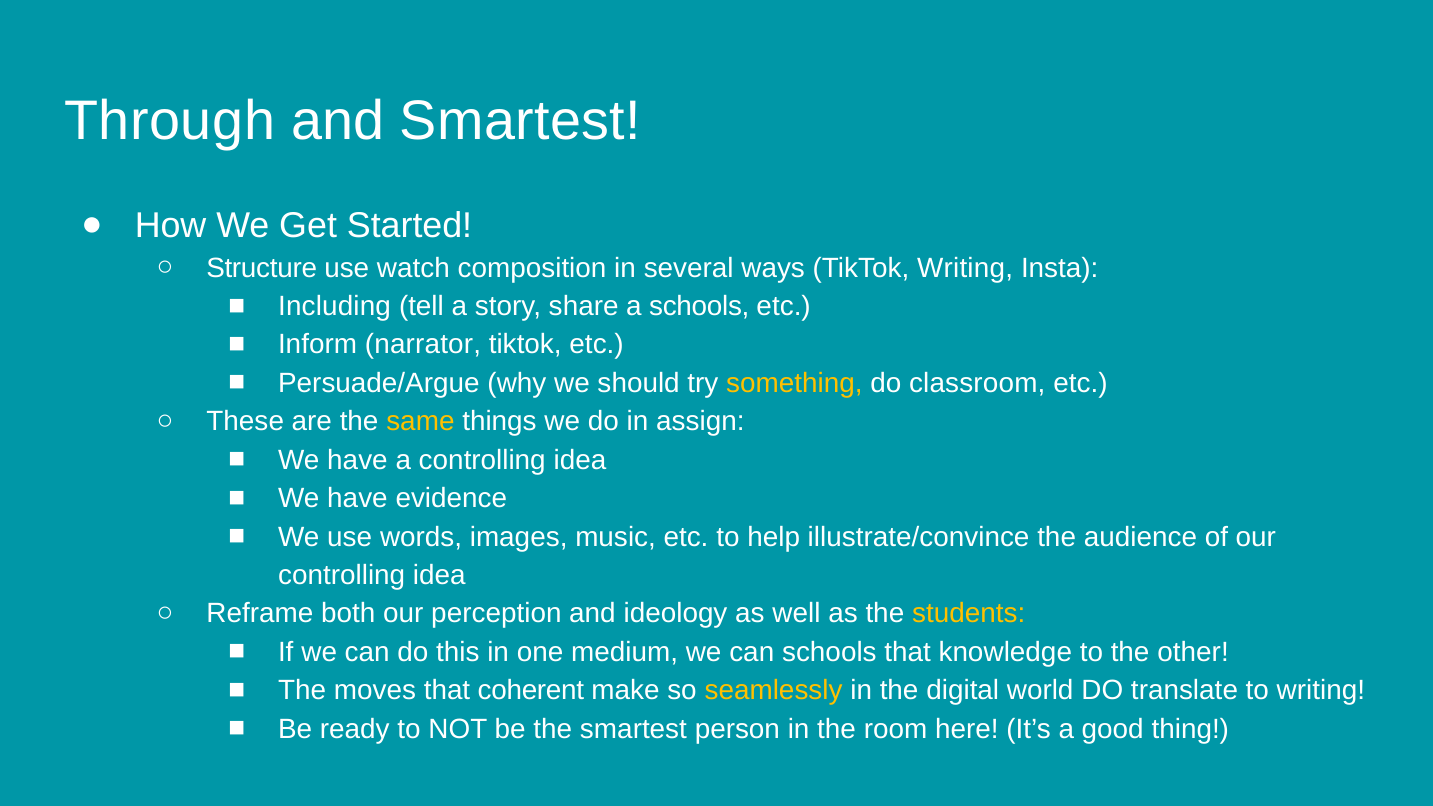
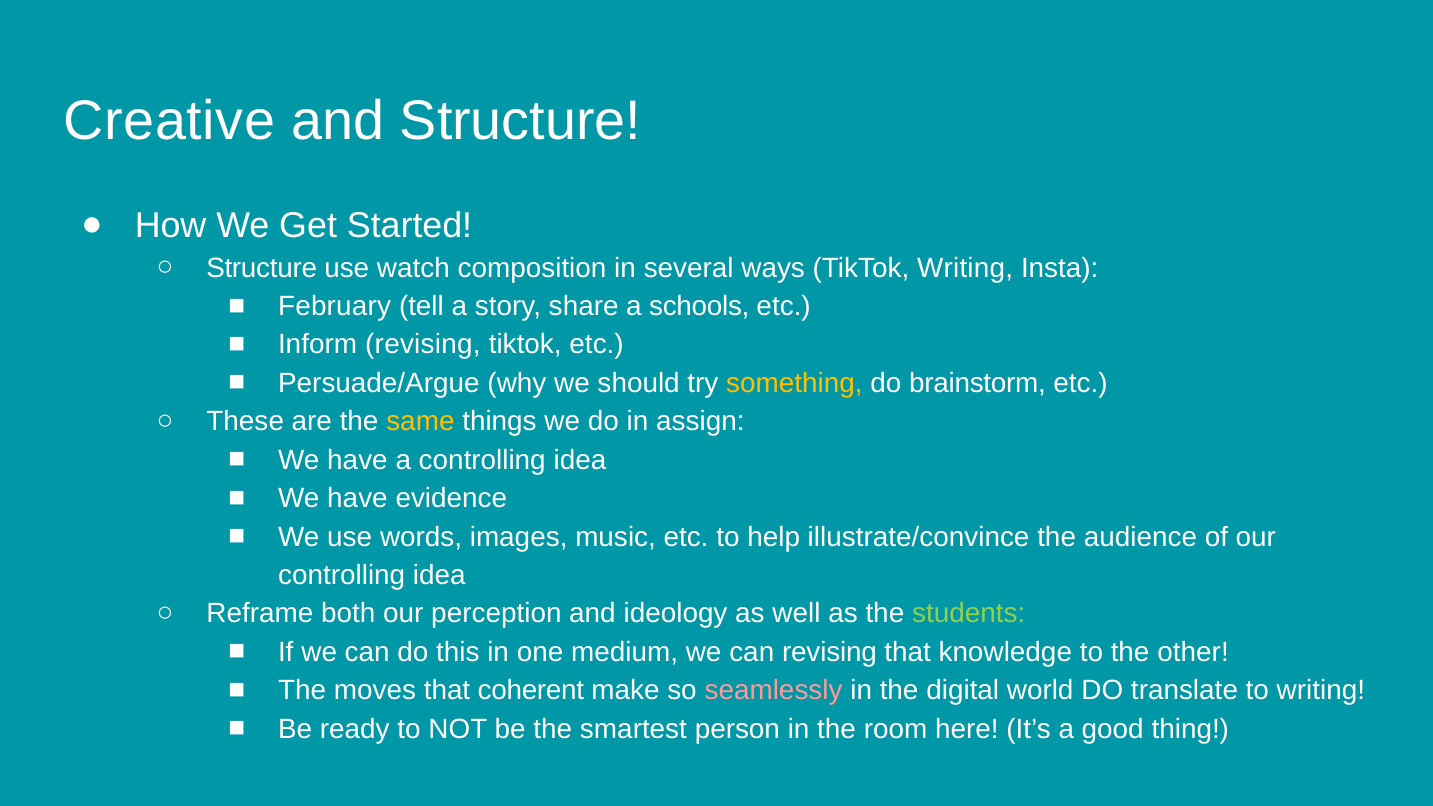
Through: Through -> Creative (170, 121)
and Smartest: Smartest -> Structure (520, 121)
Including: Including -> February (335, 306)
Inform narrator: narrator -> revising (423, 345)
classroom: classroom -> brainstorm (977, 383)
students colour: yellow -> light green (969, 614)
can schools: schools -> revising (829, 652)
seamlessly colour: yellow -> pink (774, 691)
